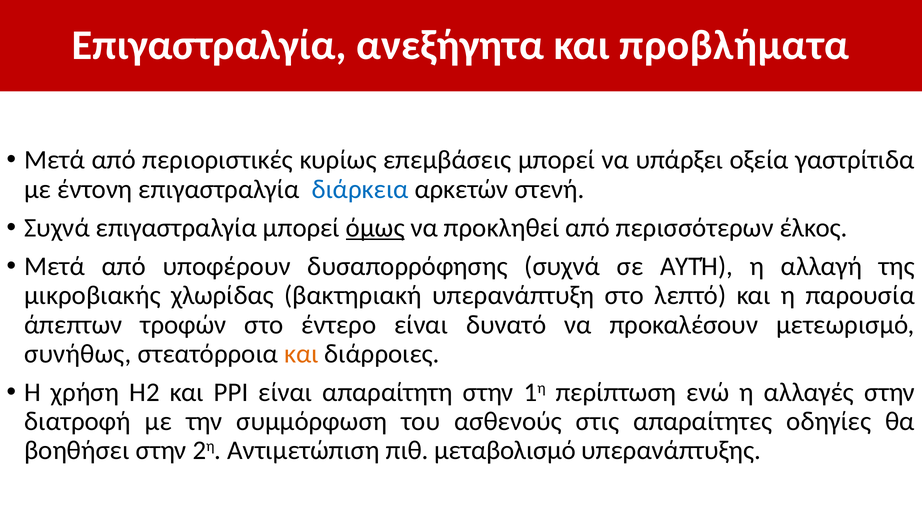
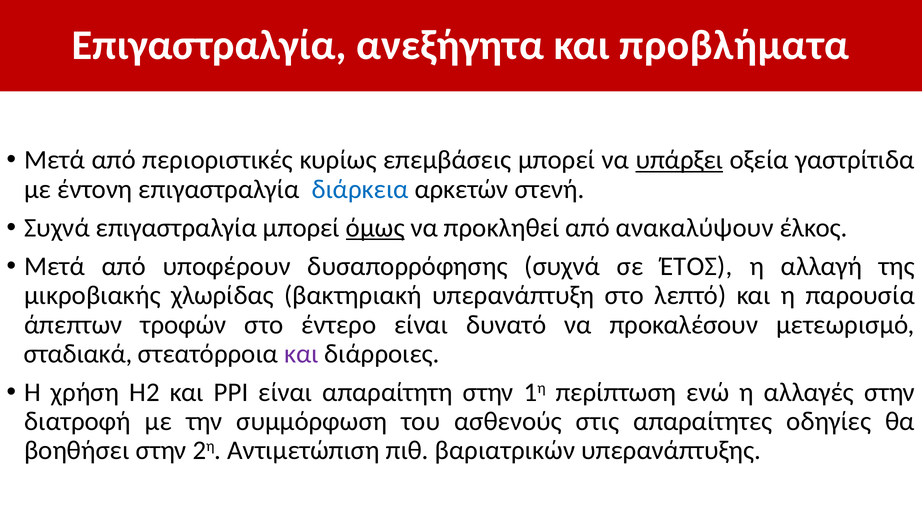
υπάρξει underline: none -> present (679, 160)
περισσότερων: περισσότερων -> ανακαλύψουν (695, 228)
ΑΥΤΉ: ΑΥΤΉ -> ΈΤΟΣ (696, 266)
συνήθως: συνήθως -> σταδιακά (78, 353)
και colour: orange -> purple (301, 353)
μεταβολισμό: μεταβολισμό -> βαριατρικών (505, 450)
